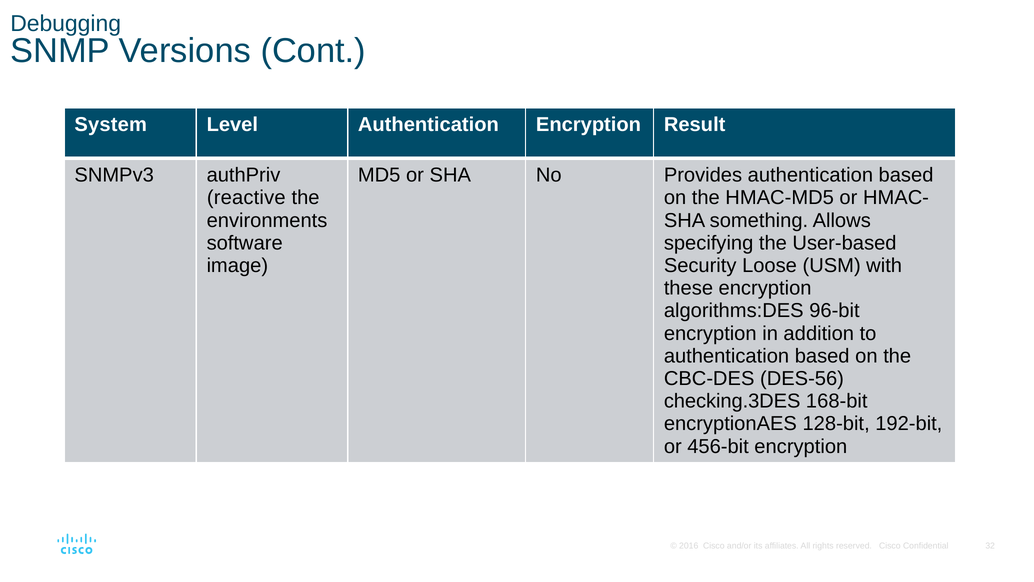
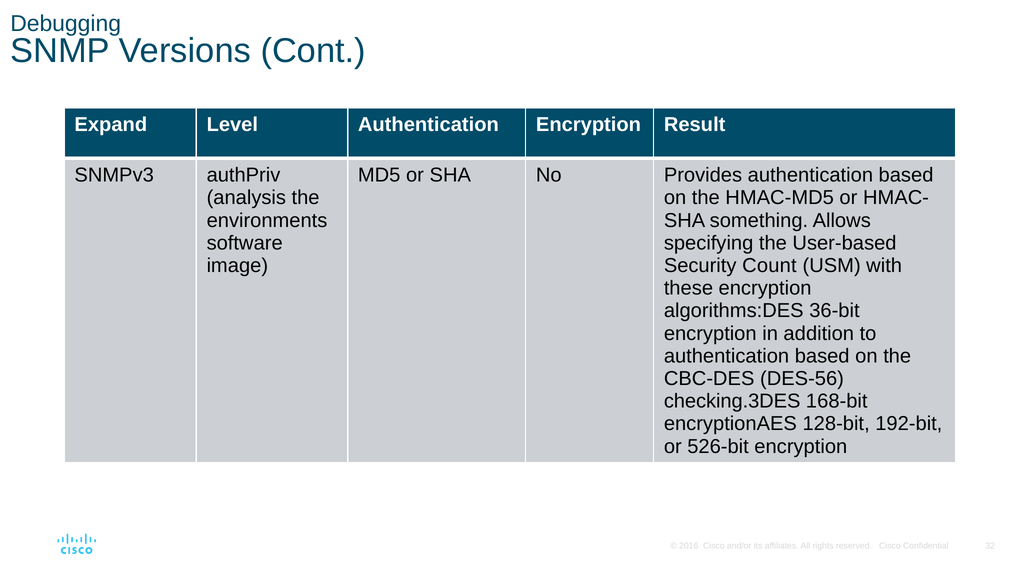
System: System -> Expand (111, 125)
reactive: reactive -> analysis (246, 198)
Loose: Loose -> Count (769, 265)
96-bit: 96-bit -> 36-bit (834, 311)
456-bit: 456-bit -> 526-bit (718, 446)
